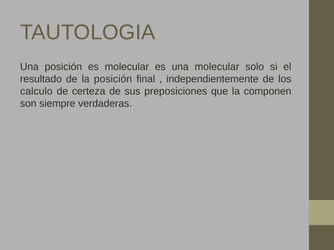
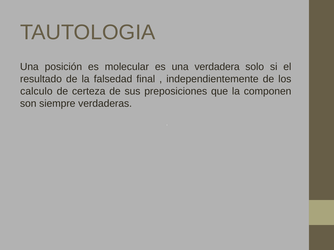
una molecular: molecular -> verdadera (217, 67)
la posición: posición -> falsedad (113, 79)
